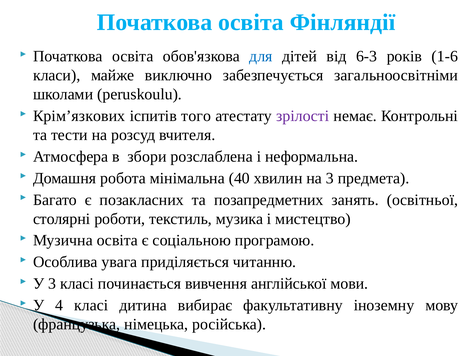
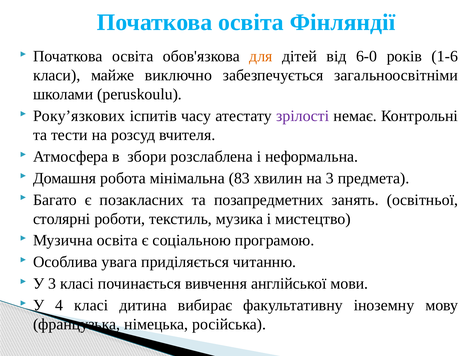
для colour: blue -> orange (261, 56)
6-3: 6-3 -> 6-0 (367, 56)
Крім’язкових: Крім’язкових -> Року’язкових (79, 116)
того: того -> часу (196, 116)
40: 40 -> 83 (239, 178)
